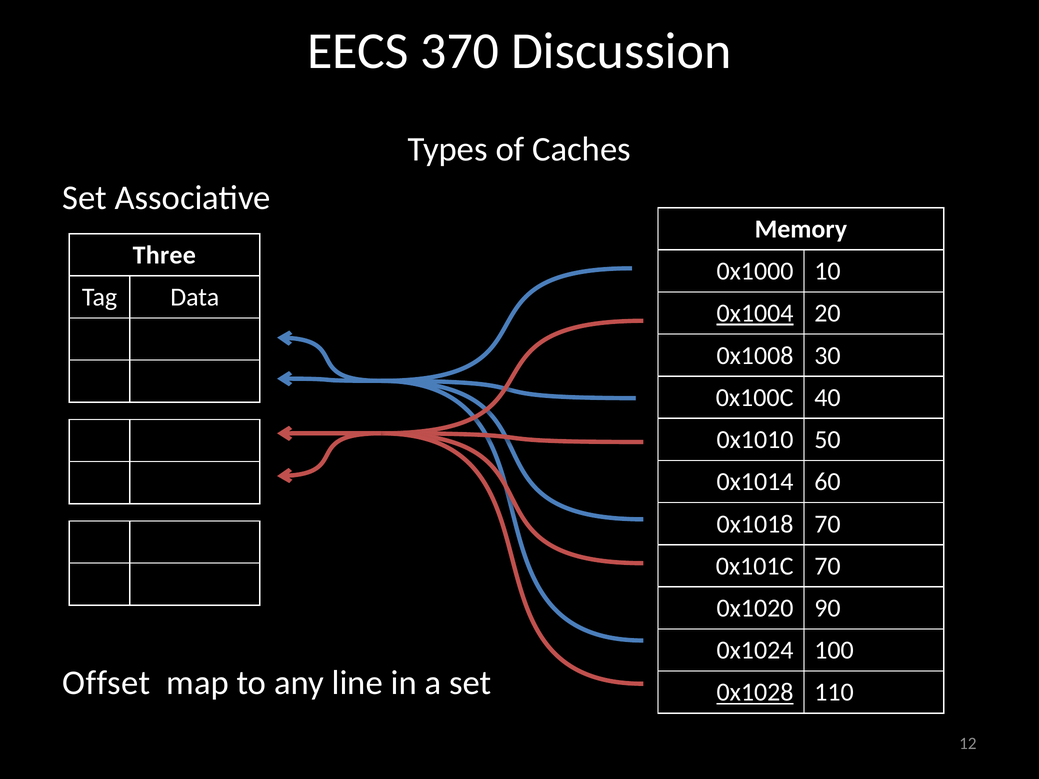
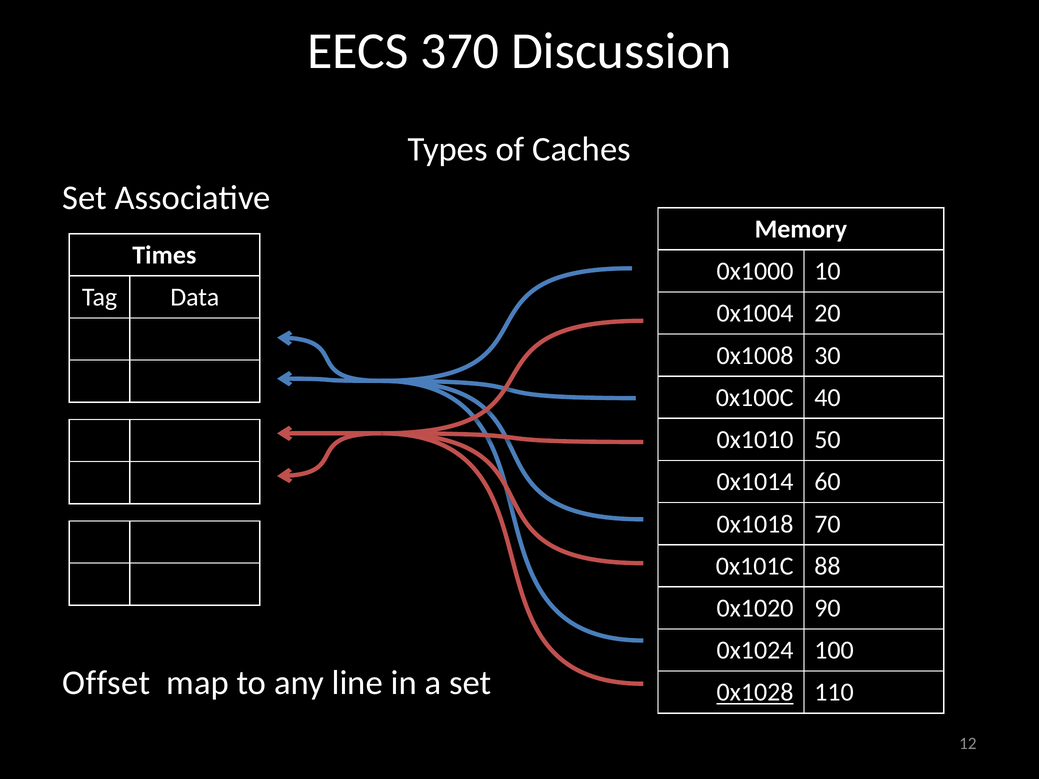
Three: Three -> Times (164, 255)
0x1004 underline: present -> none (755, 313)
0x101C 70: 70 -> 88 (827, 566)
